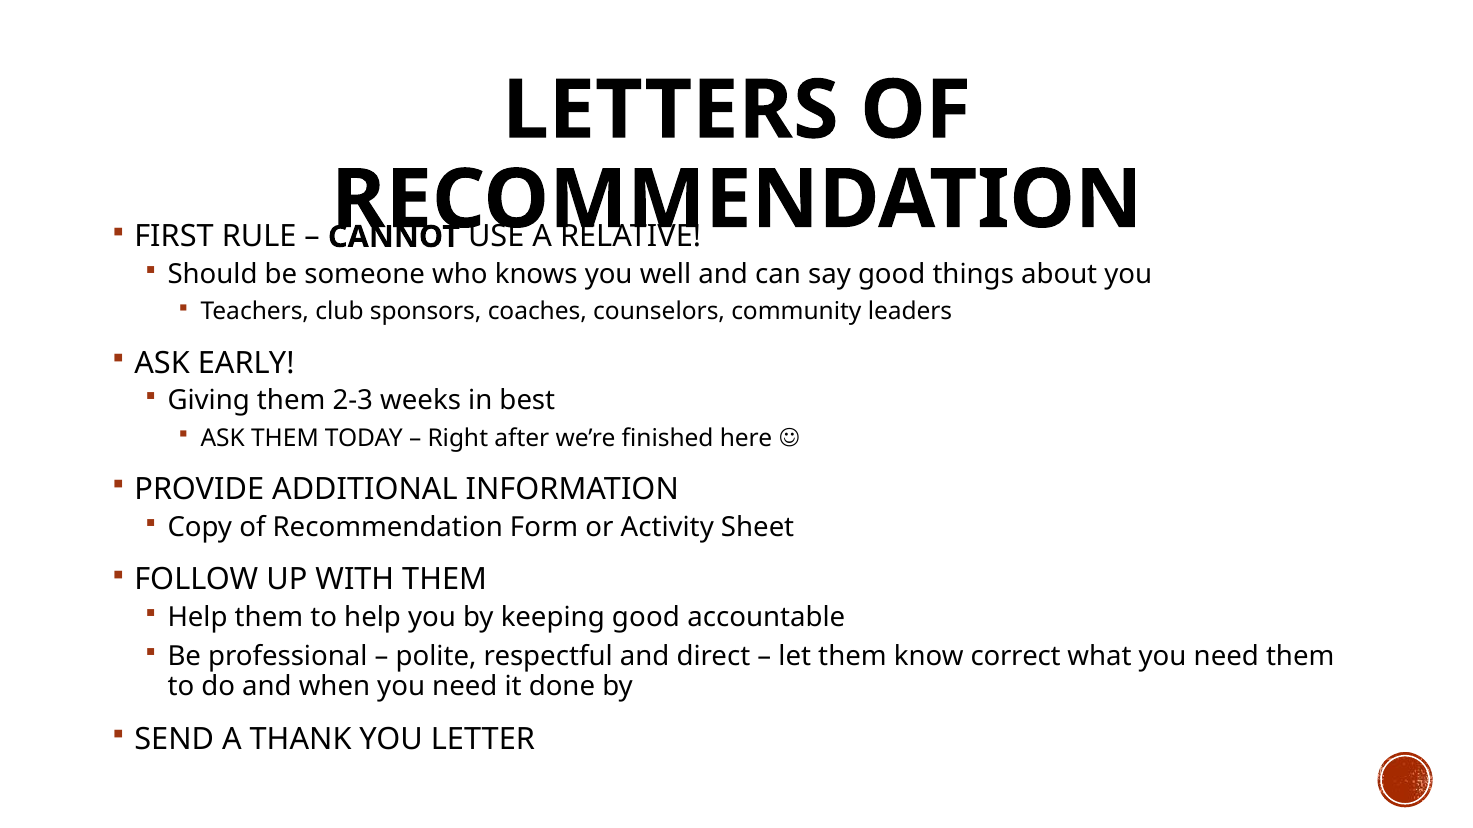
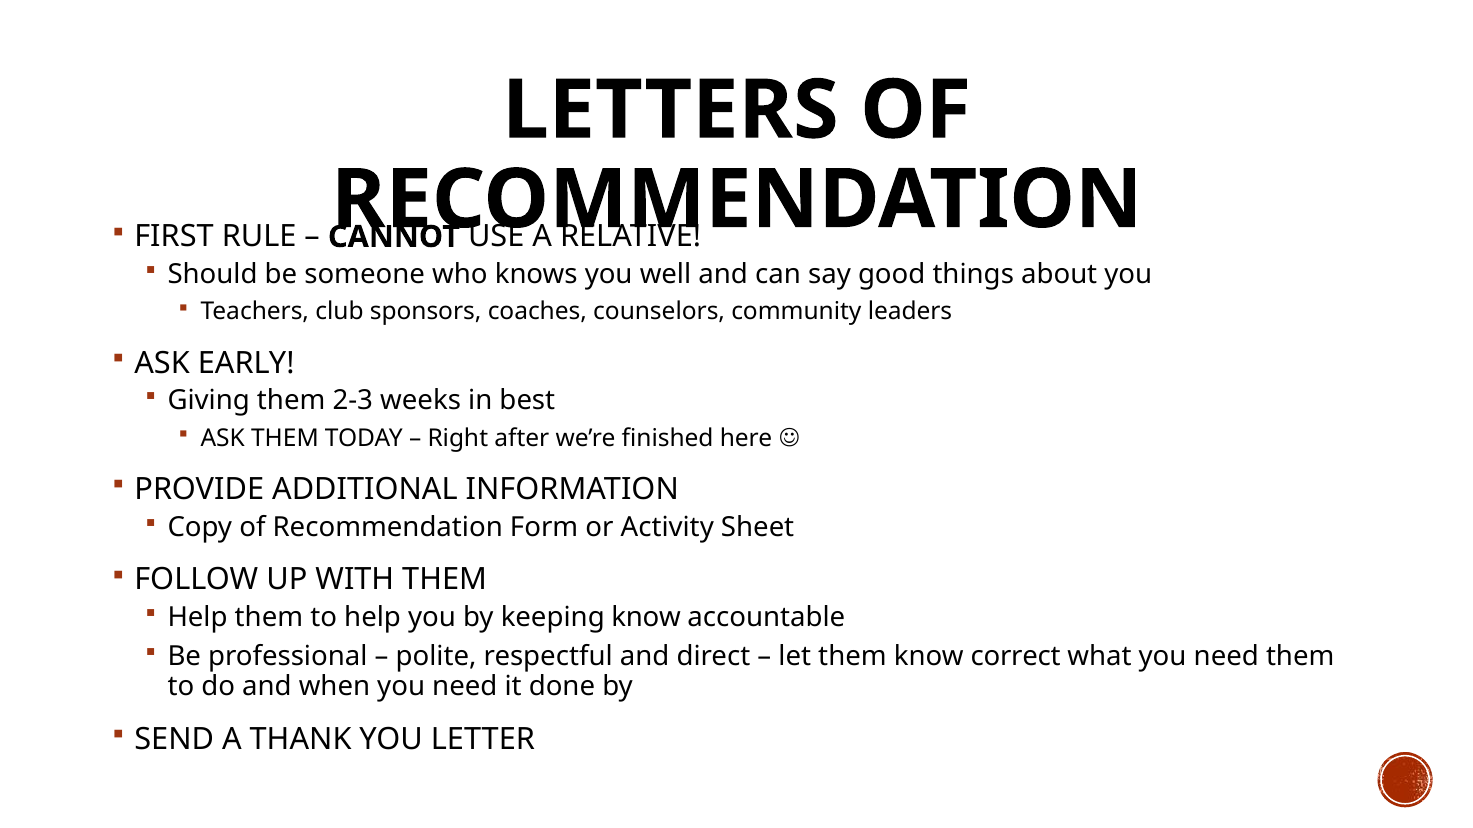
keeping good: good -> know (646, 618)
